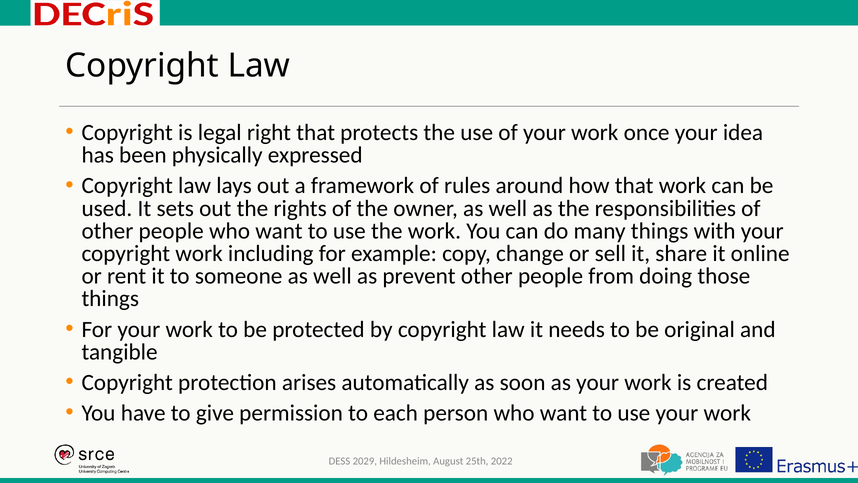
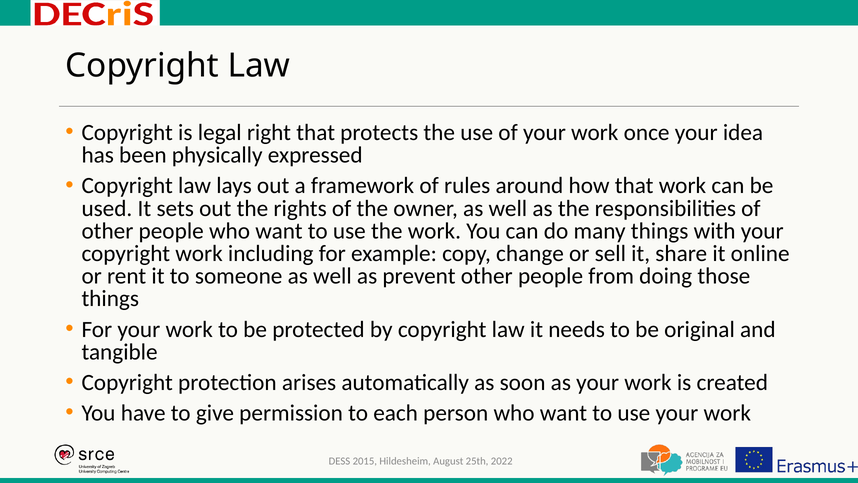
2029: 2029 -> 2015 (365, 461)
